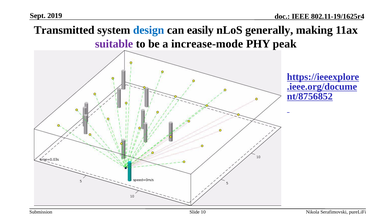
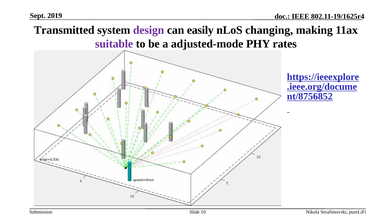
design colour: blue -> purple (149, 30)
generally: generally -> changing (269, 30)
increase-mode: increase-mode -> adjusted-mode (207, 44)
peak: peak -> rates (285, 44)
